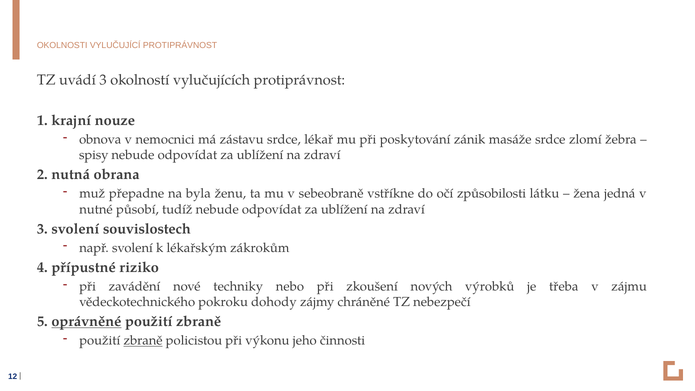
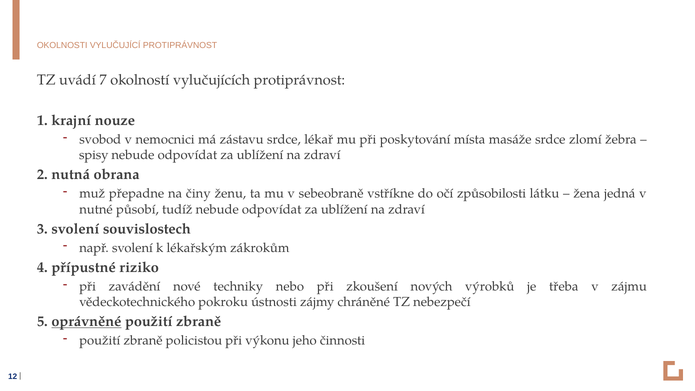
uvádí 3: 3 -> 7 (103, 80)
obnova: obnova -> svobod (100, 139)
zánik: zánik -> místa (470, 139)
byla: byla -> činy (198, 194)
dohody: dohody -> ústnosti (274, 302)
zbraně underline: present -> none (143, 341)
